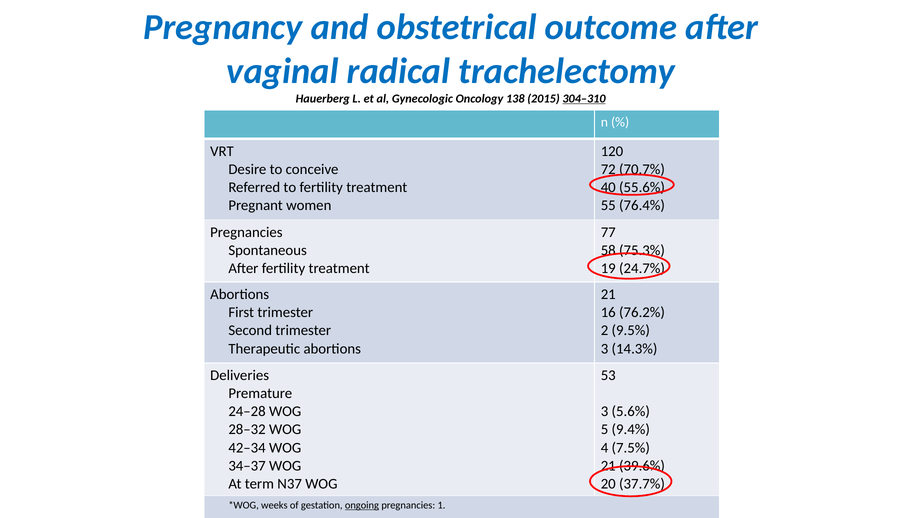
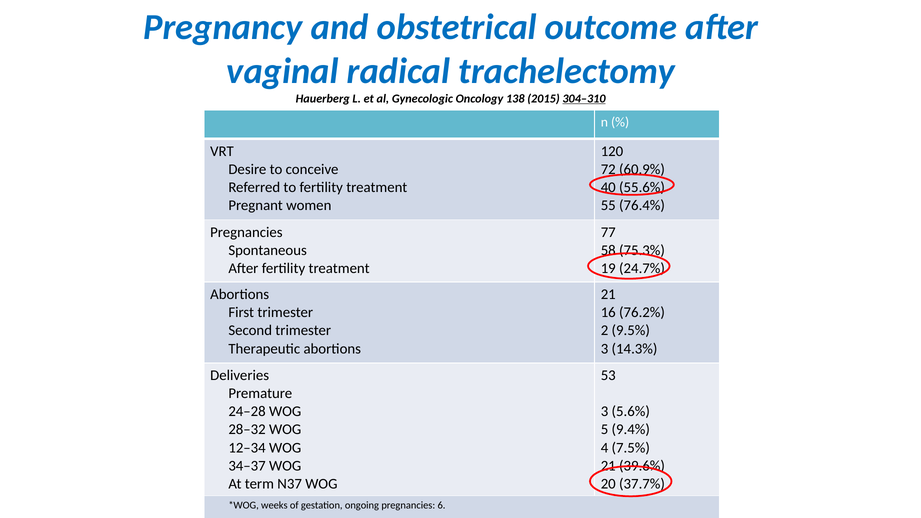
70.7%: 70.7% -> 60.9% (642, 169)
42–34: 42–34 -> 12–34 (247, 448)
ongoing underline: present -> none (362, 505)
1: 1 -> 6 (442, 505)
